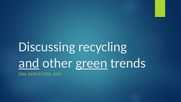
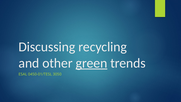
and underline: present -> none (29, 63)
